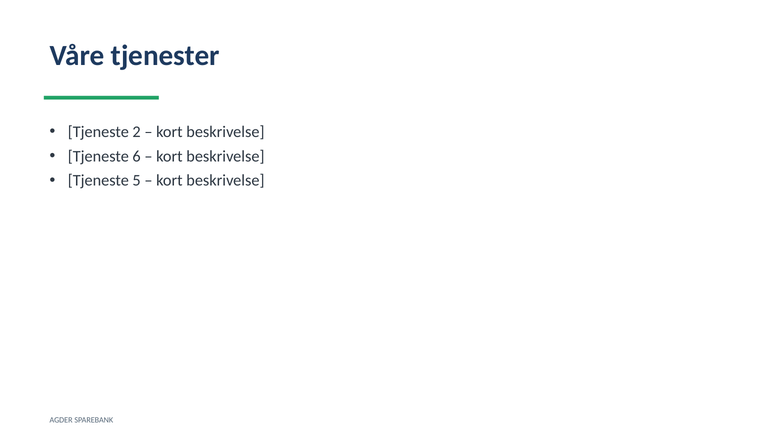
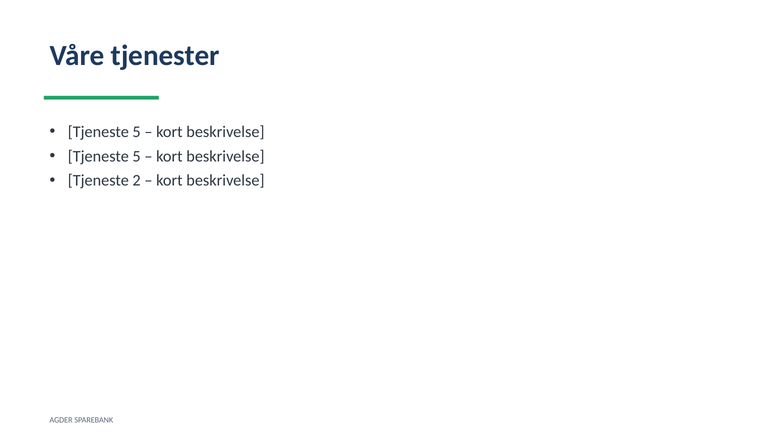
2: 2 -> 5 (137, 132)
6: 6 -> 5 (137, 156)
5: 5 -> 2 (137, 181)
